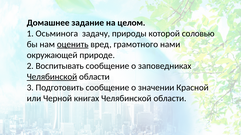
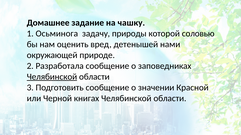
целом: целом -> чашку (131, 23)
оценить underline: present -> none (73, 44)
грамотного: грамотного -> детенышей (136, 44)
Воспитывать: Воспитывать -> Разработала (60, 66)
